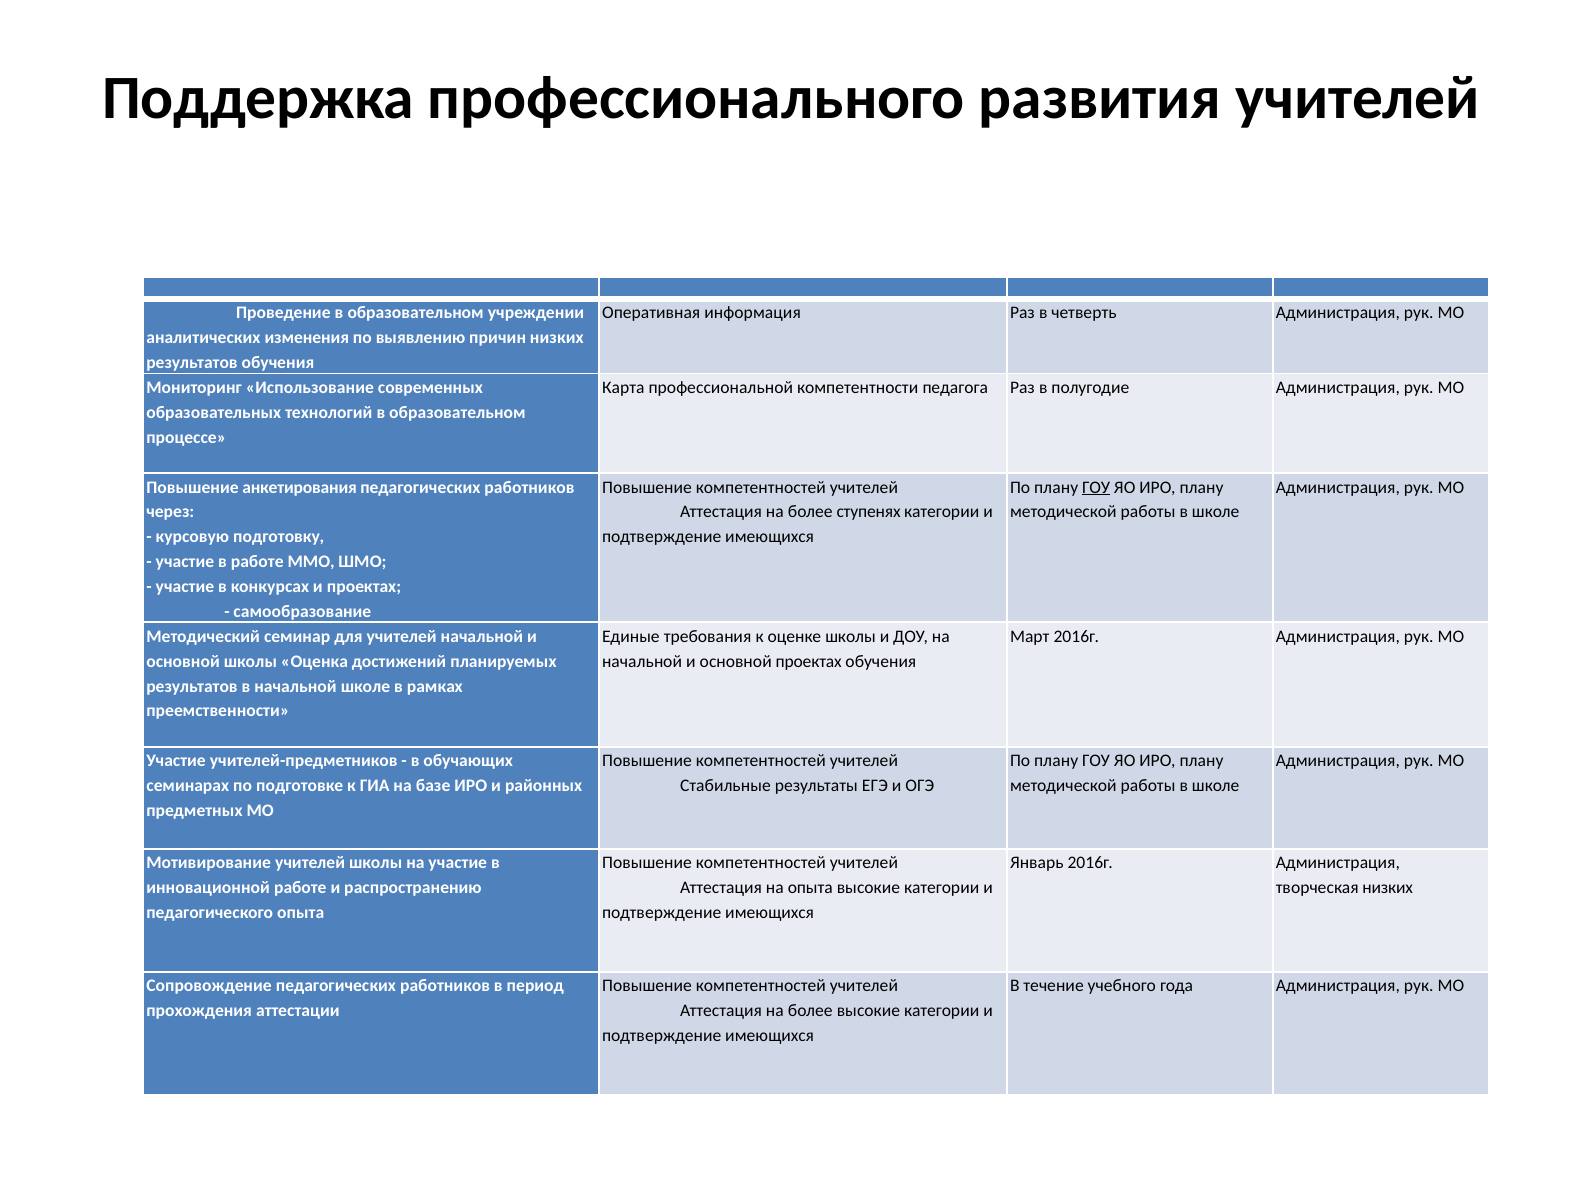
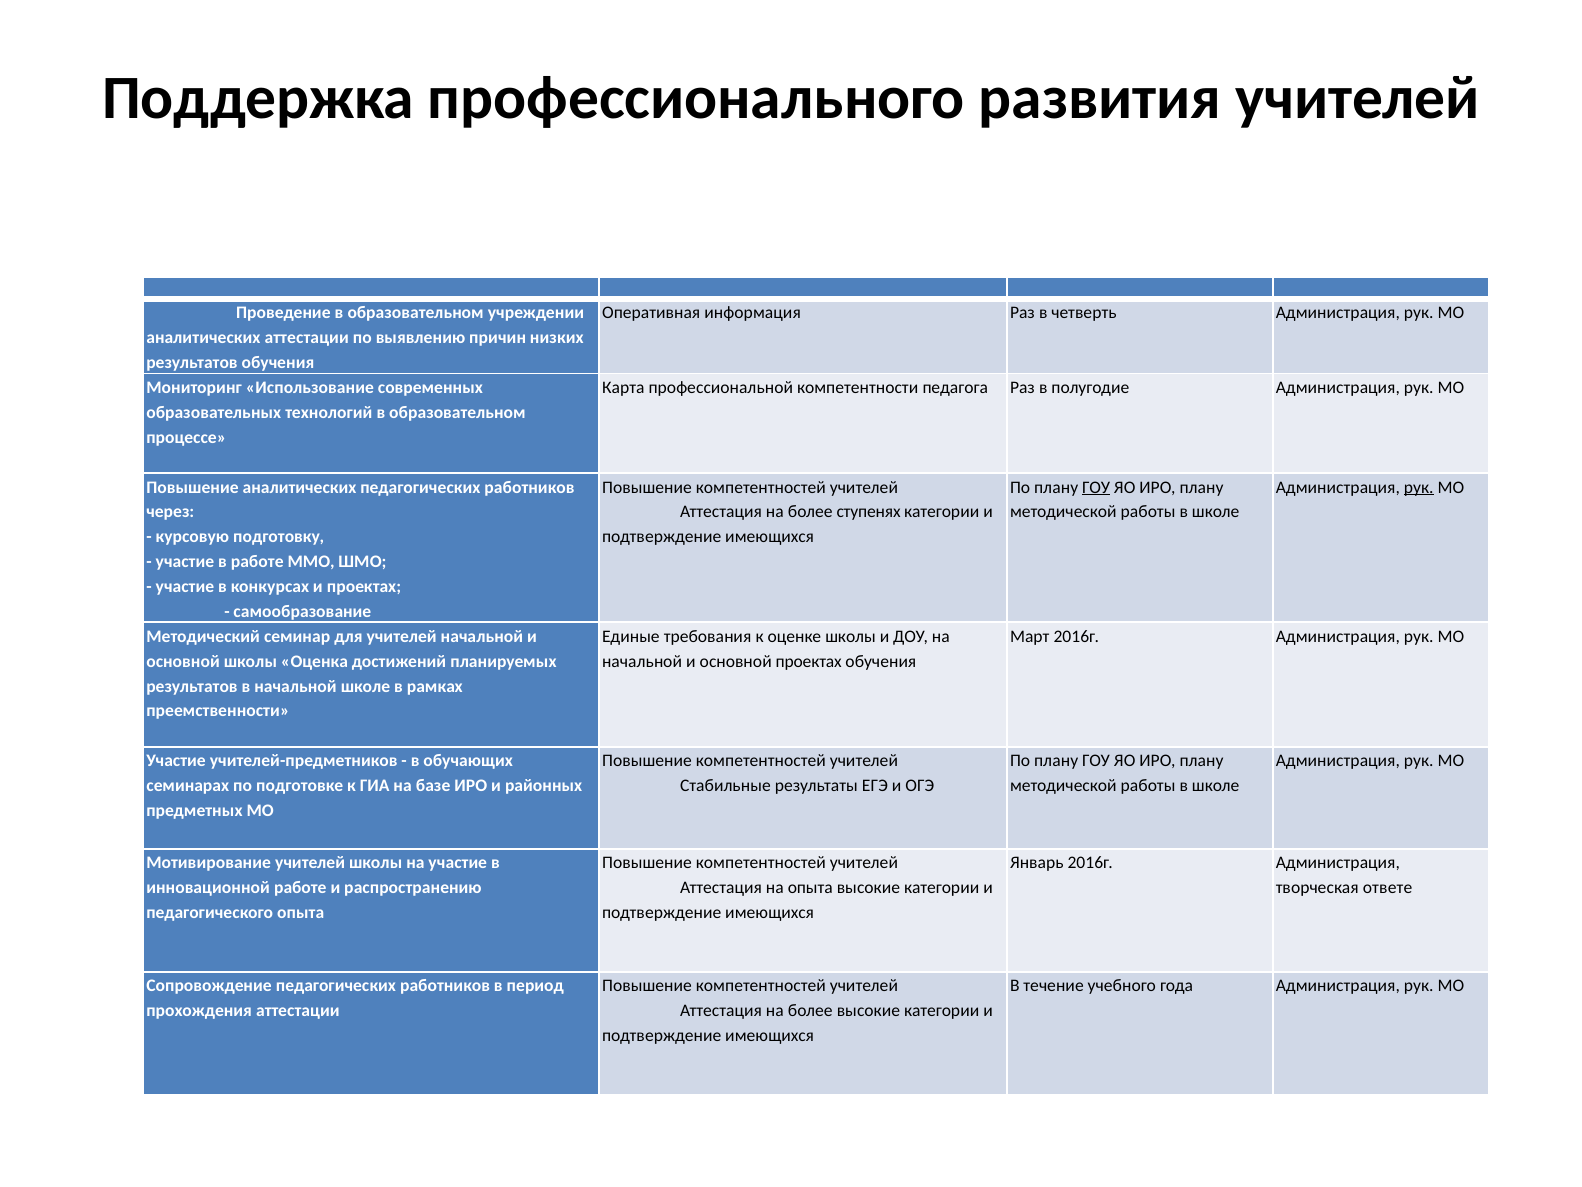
аналитических изменения: изменения -> аттестации (307, 338)
Повышение анкетирования: анкетирования -> аналитических (300, 487)
рук underline: none -> present (1419, 487)
творческая низких: низких -> ответе (1388, 888)
